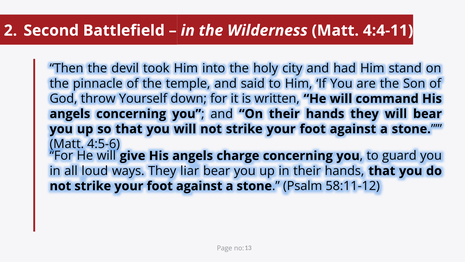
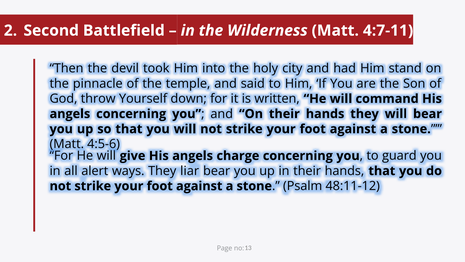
4:4-11: 4:4-11 -> 4:7-11 (388, 31)
loud: loud -> alert (95, 171)
58:11-12: 58:11-12 -> 48:11-12 (353, 186)
